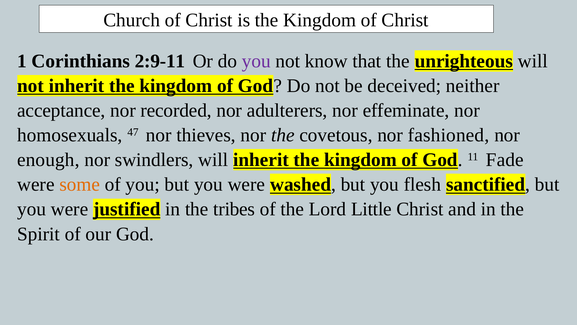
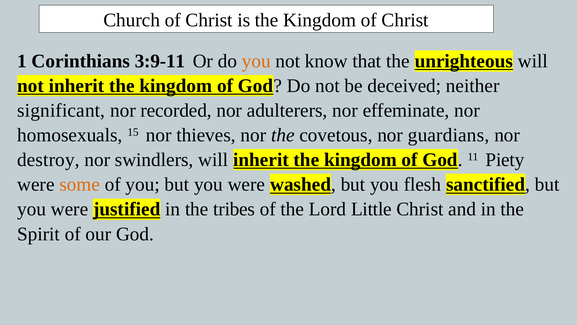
2:9-11: 2:9-11 -> 3:9-11 (160, 61)
you colour: purple -> orange (256, 61)
acceptance: acceptance -> significant (61, 110)
47: 47 -> 15 (133, 132)
fashioned: fashioned -> guardians (449, 135)
enough: enough -> destroy (48, 160)
Fade: Fade -> Piety (505, 160)
